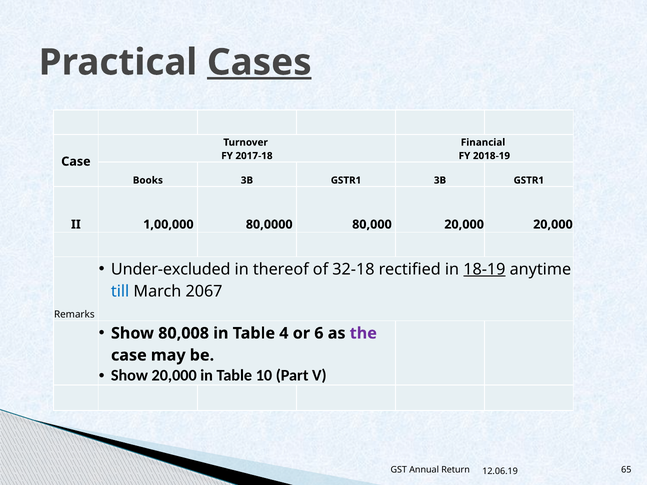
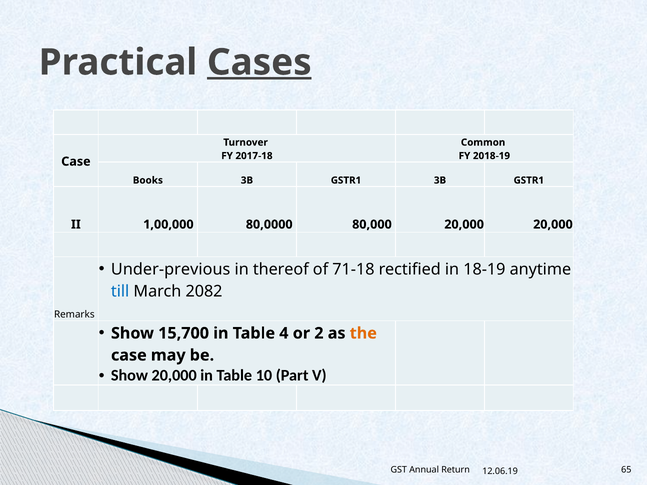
Financial: Financial -> Common (483, 142)
Under-excluded: Under-excluded -> Under-previous (171, 269)
32-18: 32-18 -> 71-18 (353, 269)
18-19 underline: present -> none (484, 269)
2067: 2067 -> 2082 (204, 291)
80,008: 80,008 -> 15,700 (184, 333)
6: 6 -> 2 (319, 333)
the colour: purple -> orange (363, 333)
